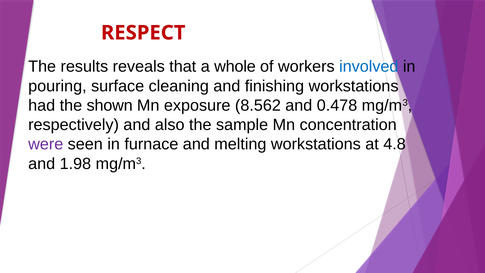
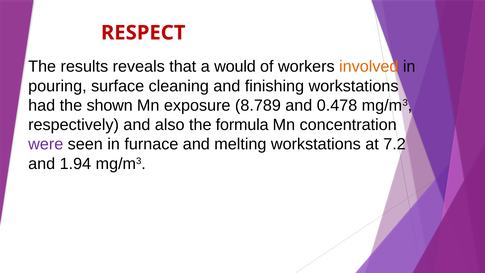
whole: whole -> would (235, 67)
involved colour: blue -> orange (369, 67)
8.562: 8.562 -> 8.789 (258, 105)
sample: sample -> formula (242, 125)
4.8: 4.8 -> 7.2 (394, 144)
1.98: 1.98 -> 1.94 (75, 164)
